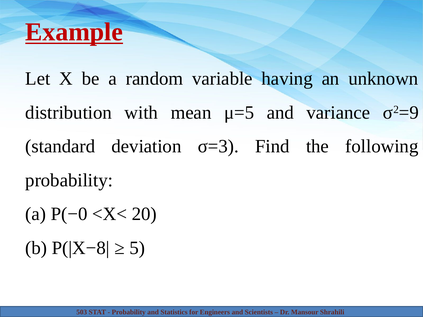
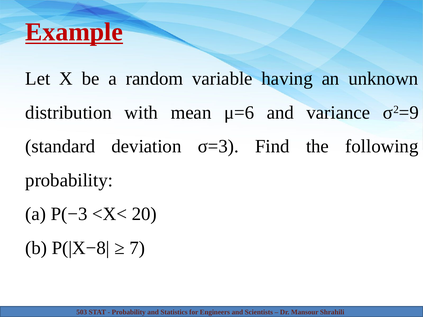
μ=5: μ=5 -> μ=6 (239, 113)
P(−0: P(−0 -> P(−3 (69, 214)
5: 5 -> 7 (137, 248)
